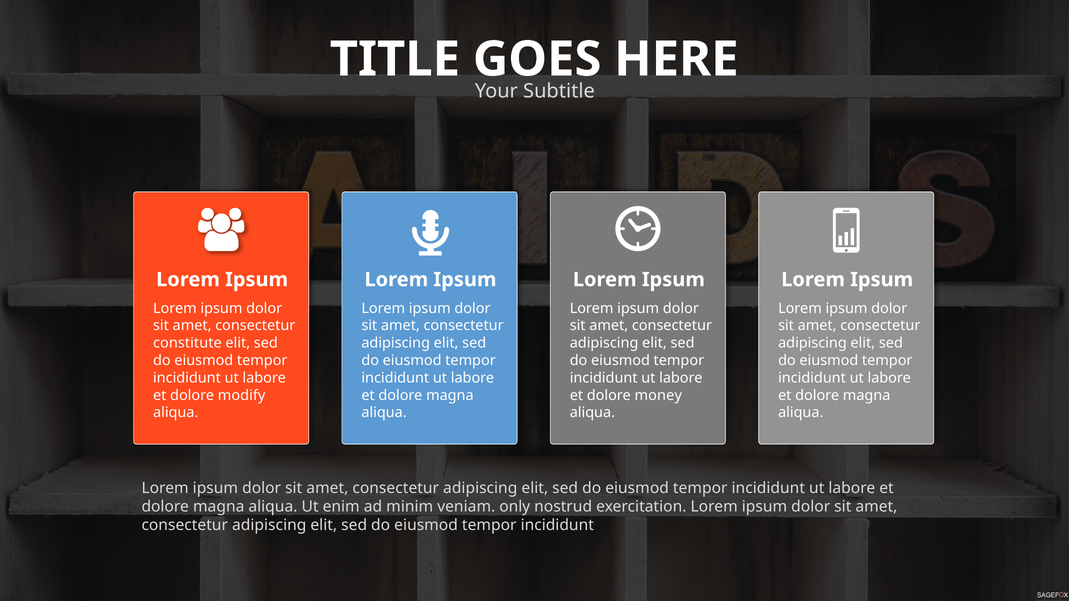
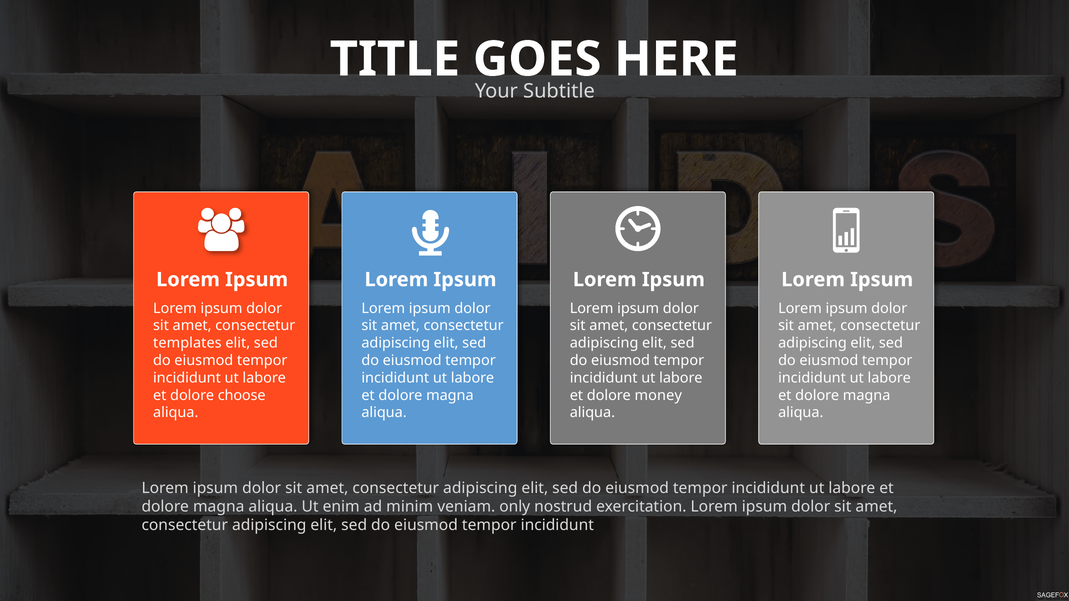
constitute: constitute -> templates (187, 343)
modify: modify -> choose (242, 395)
